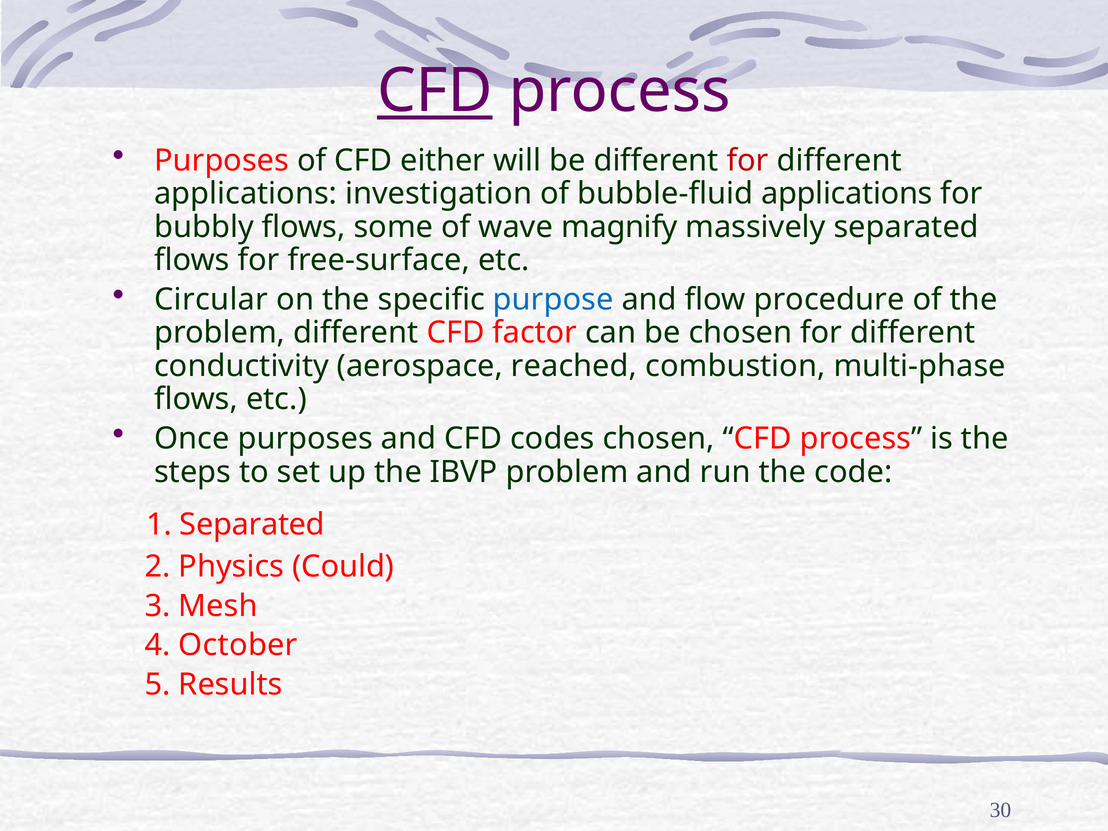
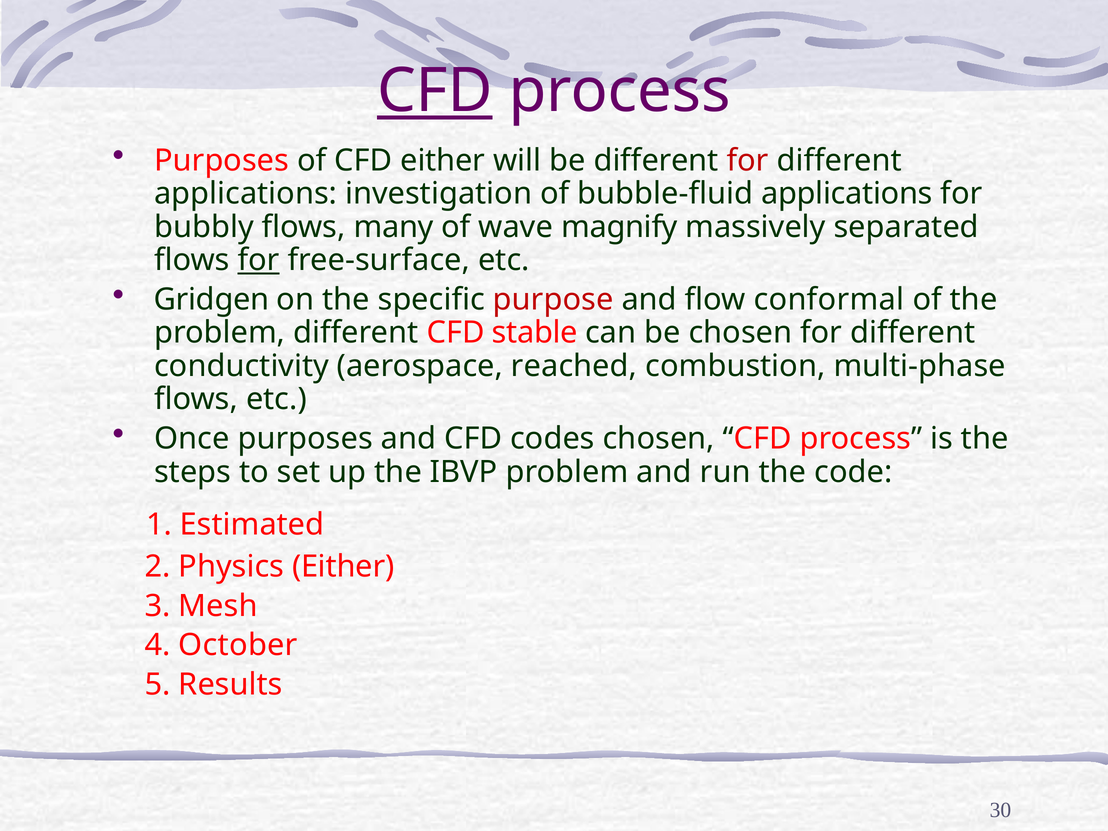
some: some -> many (394, 227)
for underline: none -> present (259, 260)
Circular: Circular -> Gridgen (211, 300)
purpose colour: blue -> red (553, 300)
procedure: procedure -> conformal (829, 300)
factor: factor -> stable (535, 333)
1 Separated: Separated -> Estimated (252, 524)
Physics Could: Could -> Either (343, 567)
